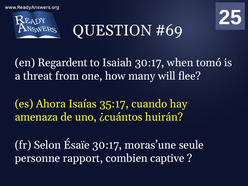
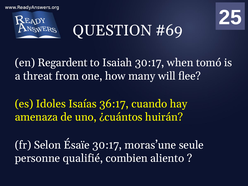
Ahora: Ahora -> Idoles (51, 104)
35:17: 35:17 -> 36:17 (114, 104)
rapport: rapport -> qualifié (83, 158)
captive: captive -> aliento (167, 158)
